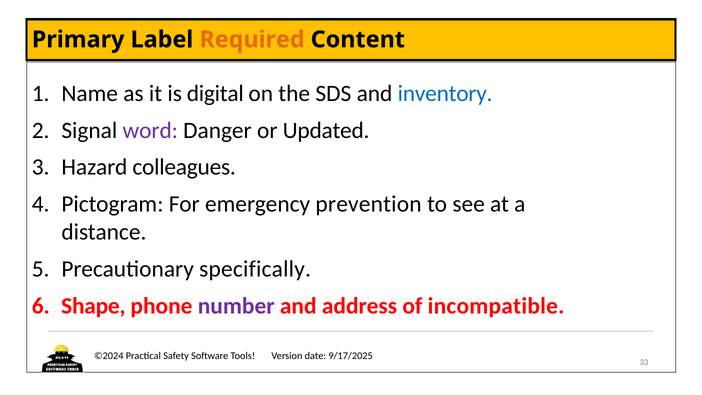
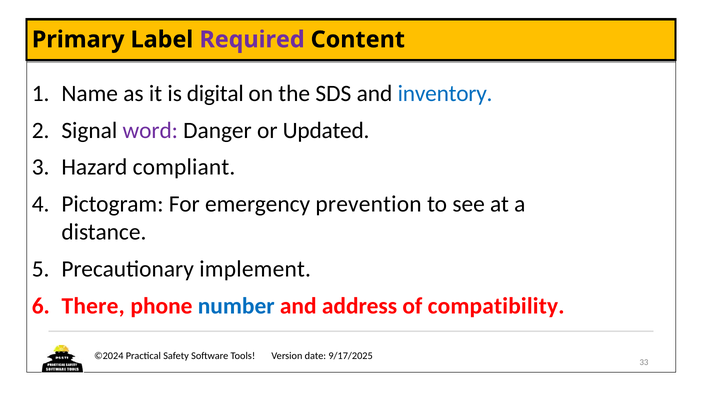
Required colour: orange -> purple (252, 40)
colleagues: colleagues -> compliant (184, 167)
specifically: specifically -> implement (255, 269)
Shape: Shape -> There (93, 306)
number colour: purple -> blue (236, 306)
incompatible: incompatible -> compatibility (496, 306)
